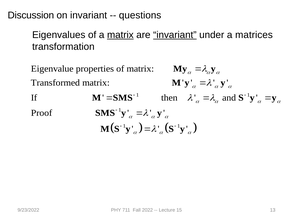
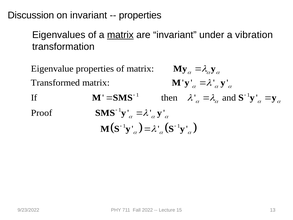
questions: questions -> properties (140, 15)
invariant underline: present -> none (175, 35)
matrices: matrices -> vibration (254, 35)
